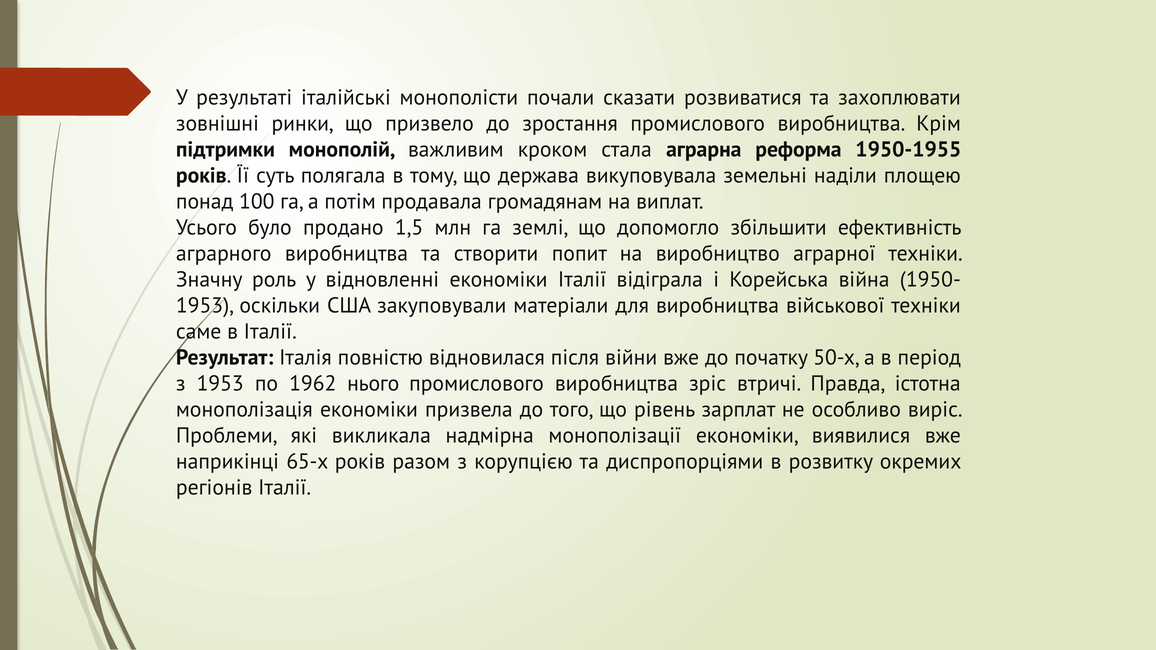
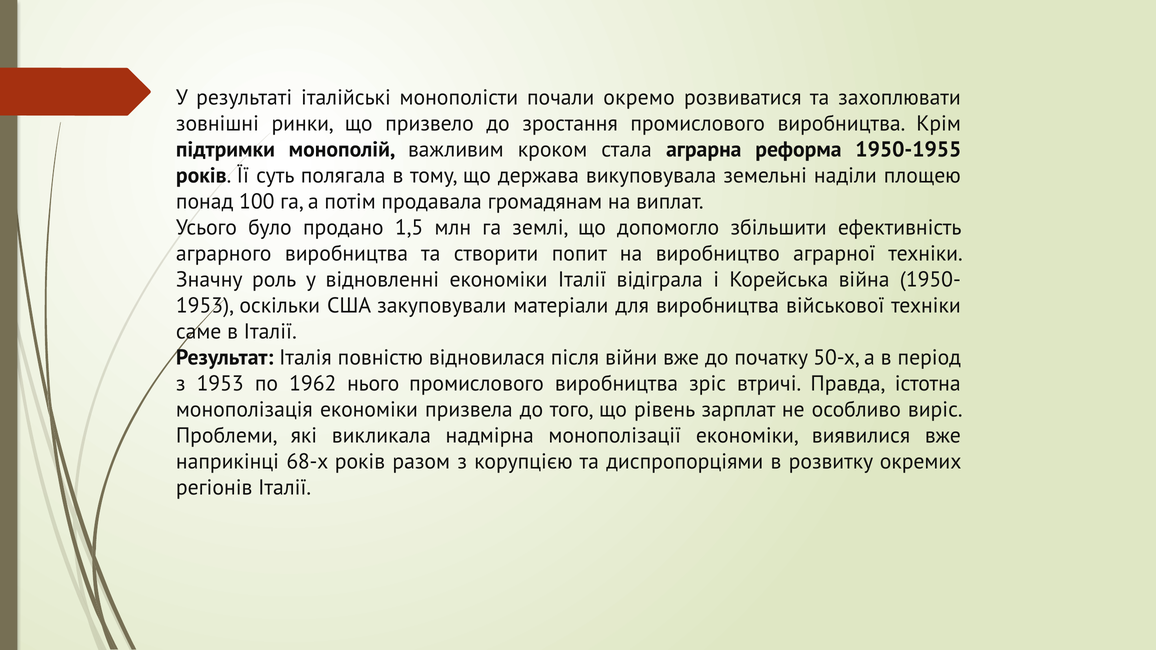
сказати: сказати -> окремо (639, 98)
65-х: 65-х -> 68-х (307, 462)
